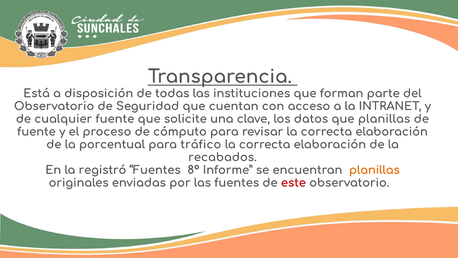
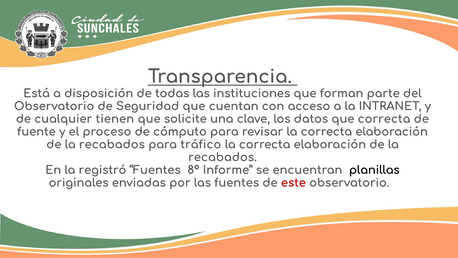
cualquier fuente: fuente -> tienen (115, 119)
que planillas: planillas -> correcta (384, 119)
porcentual: porcentual -> recabados (112, 144)
planillas colour: orange -> black (374, 170)
